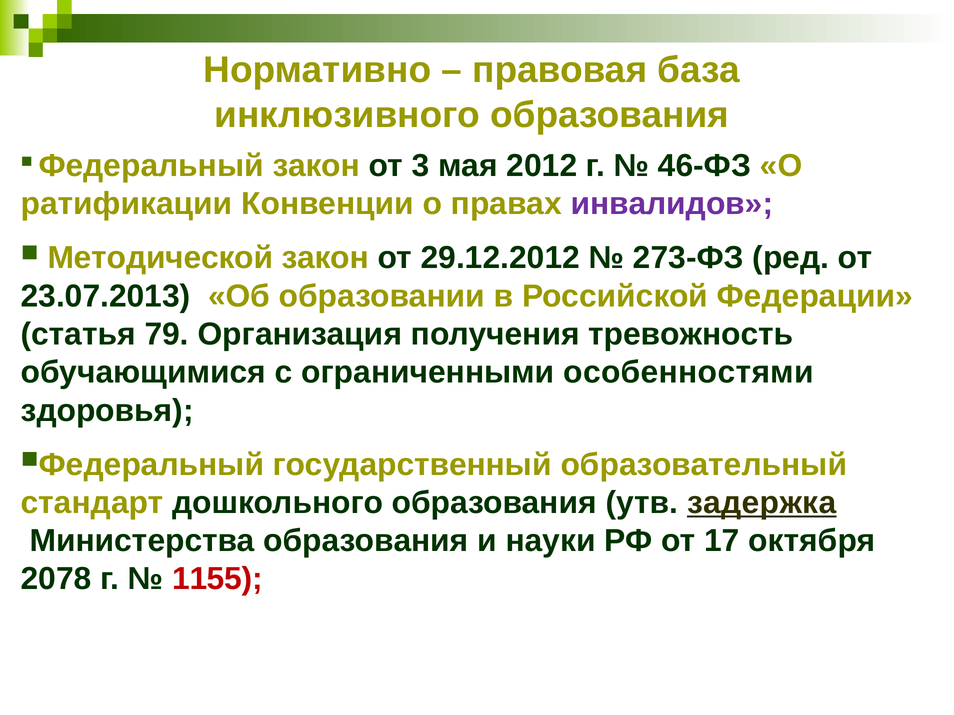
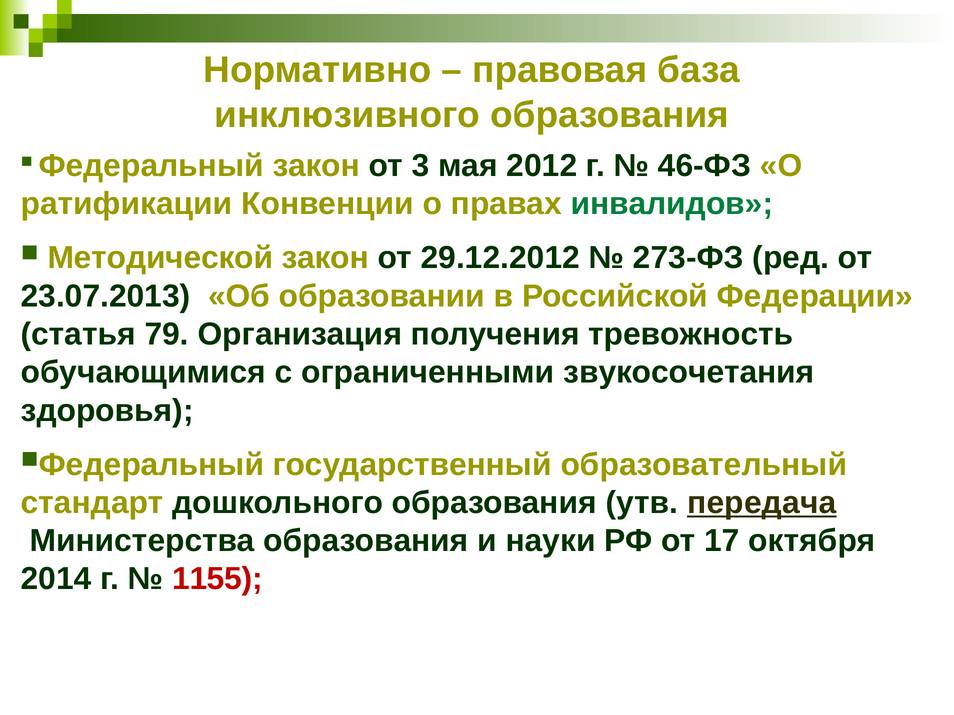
инвалидов colour: purple -> green (672, 204)
особенностями: особенностями -> звукосочетания (689, 373)
задержка: задержка -> передача (762, 503)
2078: 2078 -> 2014 (56, 579)
